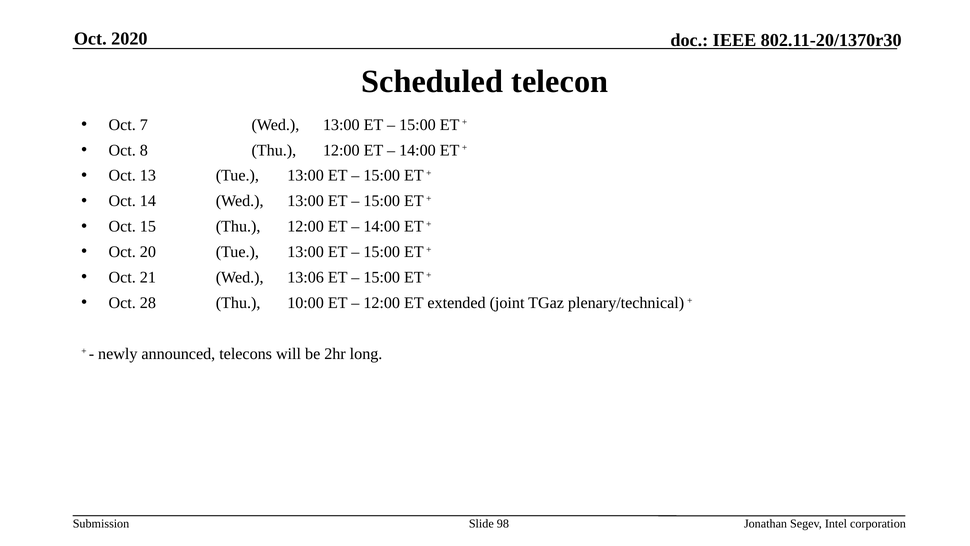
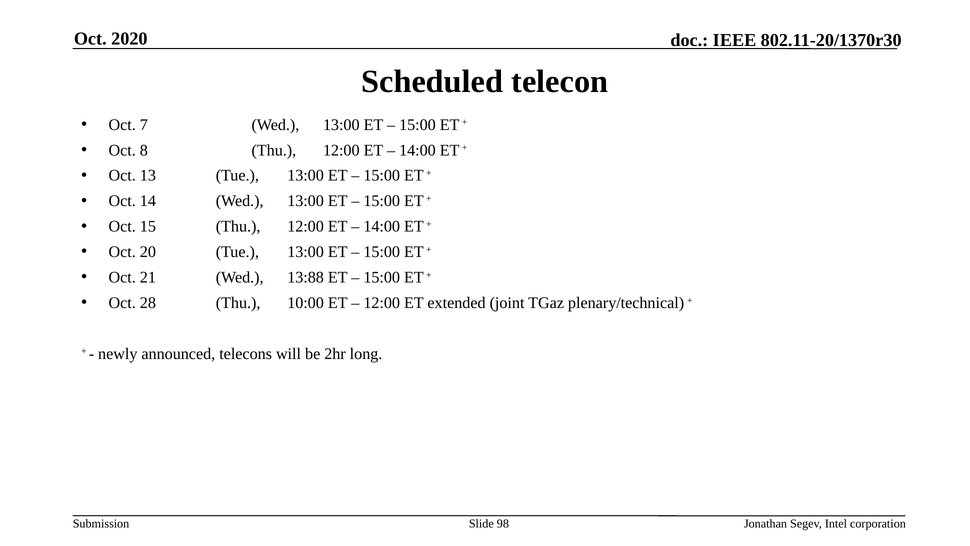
13:06: 13:06 -> 13:88 (306, 277)
